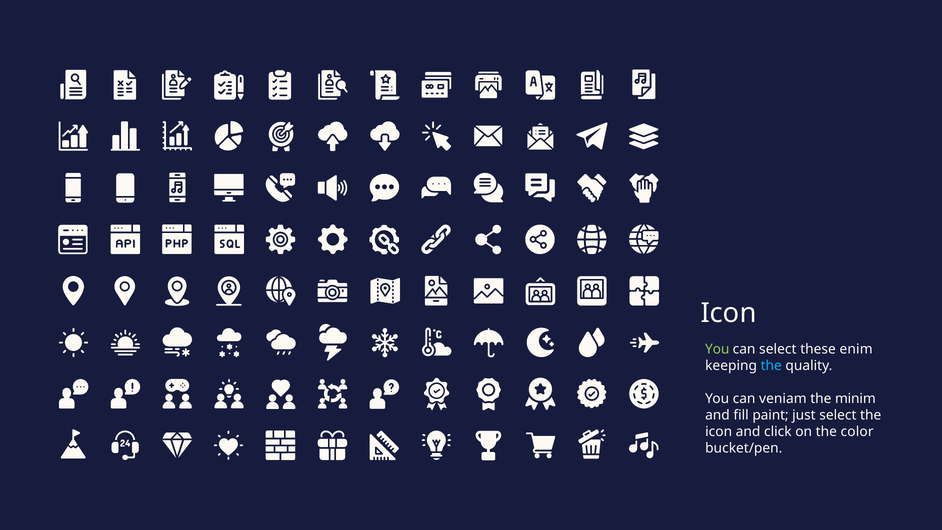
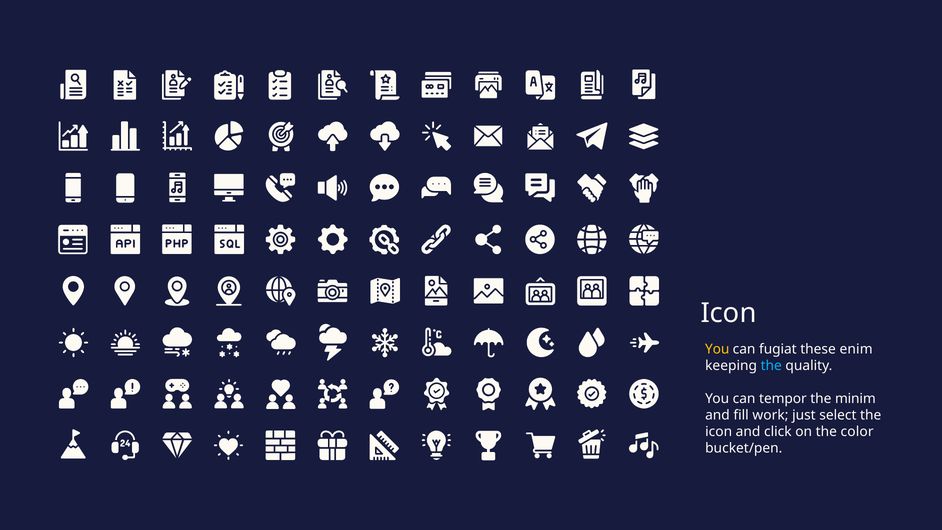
You colour: light green -> yellow (717, 349)
can select: select -> fugiat (778, 349)
veniam: veniam -> tempor (783, 399)
paint: paint -> work (770, 415)
